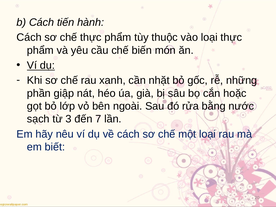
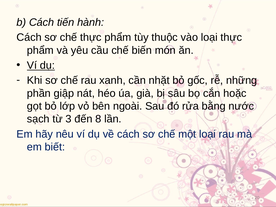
7: 7 -> 8 (98, 119)
